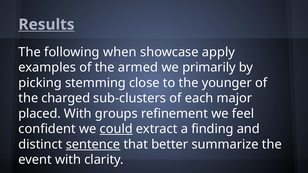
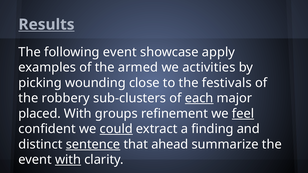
following when: when -> event (120, 52)
primarily: primarily -> activities (209, 68)
stemming: stemming -> wounding (95, 83)
younger: younger -> festivals (227, 83)
charged: charged -> robbery (66, 98)
each underline: none -> present (199, 98)
feel underline: none -> present (243, 114)
better: better -> ahead (170, 145)
with underline: none -> present (68, 160)
